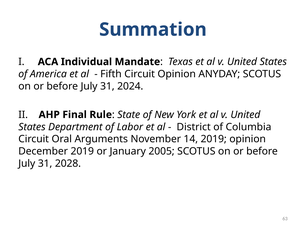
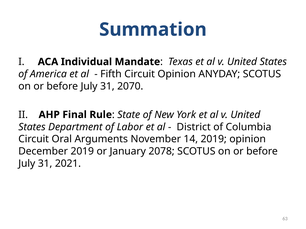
2024: 2024 -> 2070 (130, 86)
2005: 2005 -> 2078 (162, 152)
2028: 2028 -> 2021 (68, 164)
